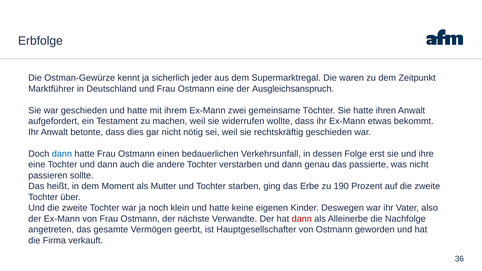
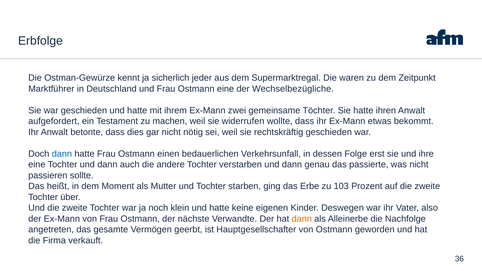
Ausgleichsanspruch: Ausgleichsanspruch -> Wechselbezügliche (293, 89)
190: 190 -> 103 (341, 186)
dann colour: red -> orange (302, 219)
